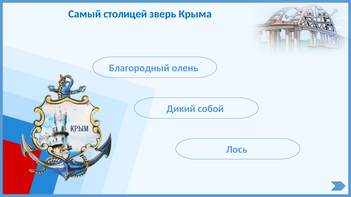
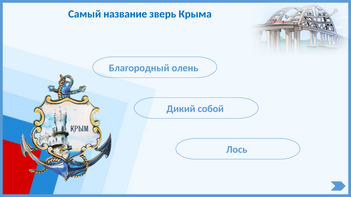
столицей: столицей -> название (125, 14)
